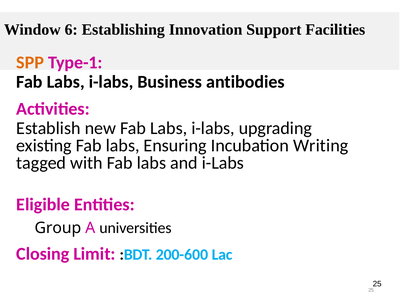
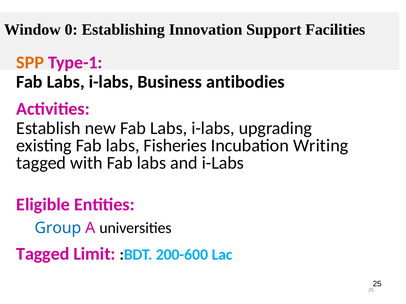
6: 6 -> 0 (71, 30)
Ensuring: Ensuring -> Fisheries (175, 146)
Group colour: black -> blue (58, 228)
Closing: Closing -> Tagged (43, 254)
